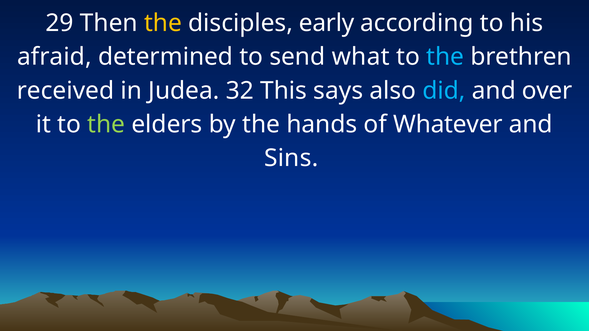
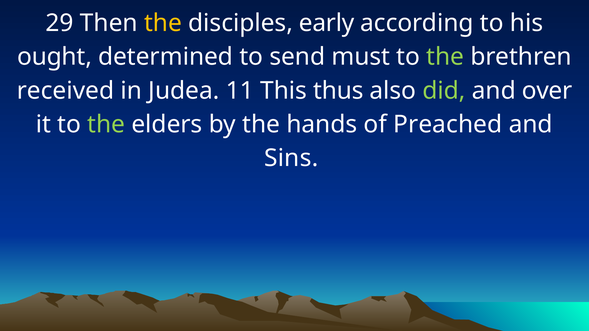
afraid: afraid -> ought (54, 57)
what: what -> must (361, 57)
the colour: light blue -> light green (445, 57)
32: 32 -> 11 (240, 91)
says: says -> thus (338, 91)
did colour: light blue -> light green (444, 91)
Whatever: Whatever -> Preached (448, 125)
